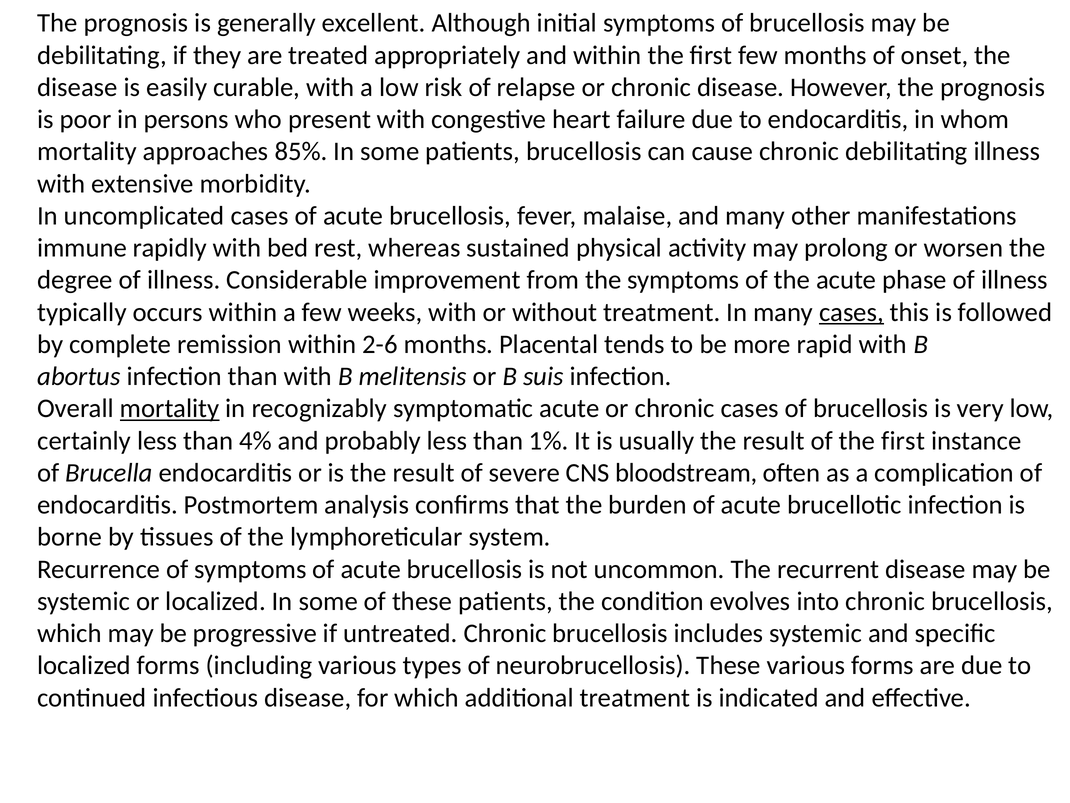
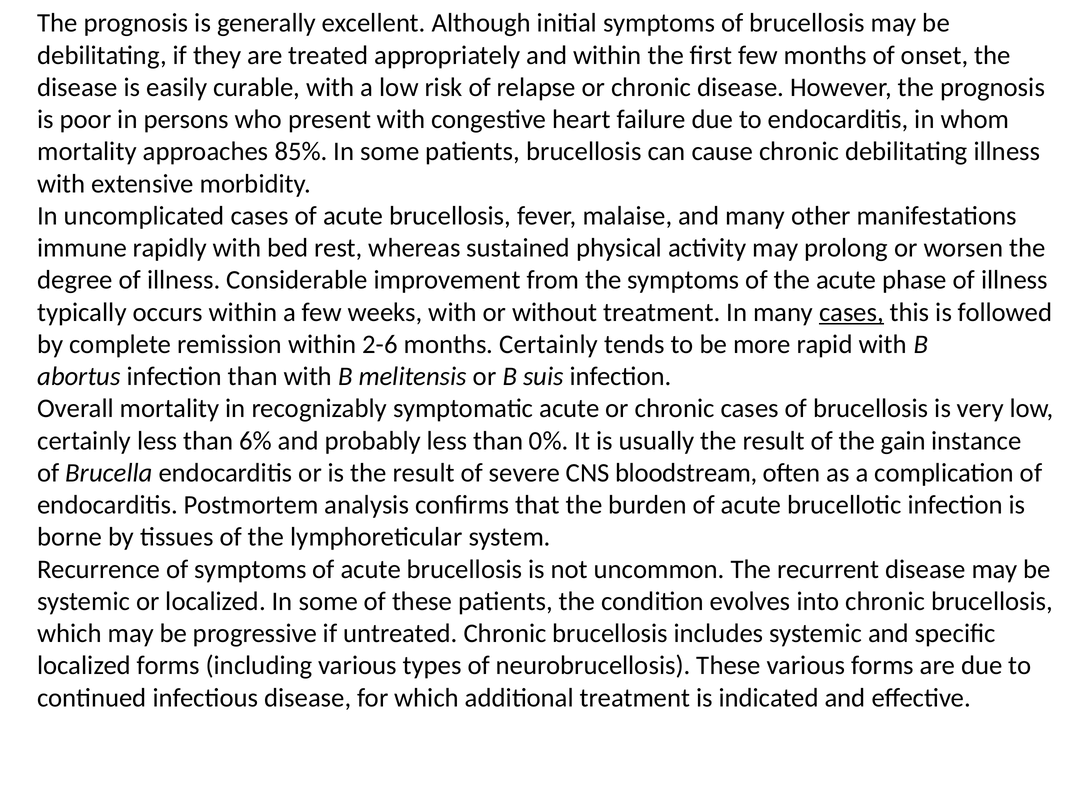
months Placental: Placental -> Certainly (549, 344)
mortality underline: present -> none (170, 408)
4%: 4% -> 6% (256, 440)
1%: 1% -> 0% (549, 440)
of the first: first -> gain (903, 440)
